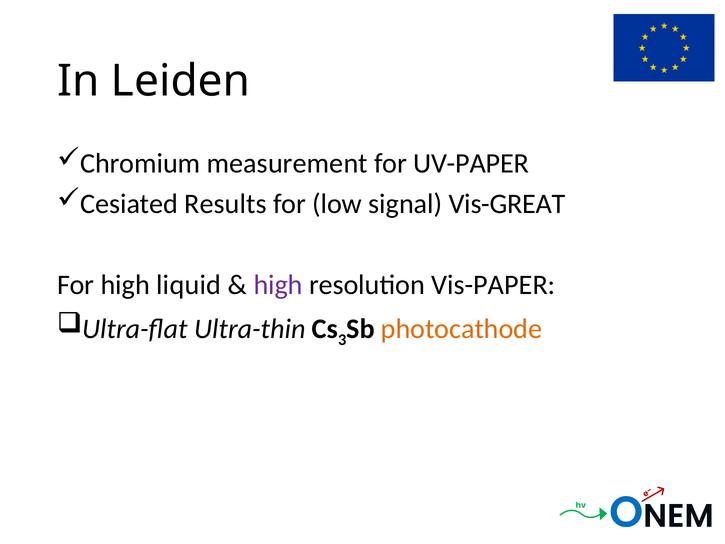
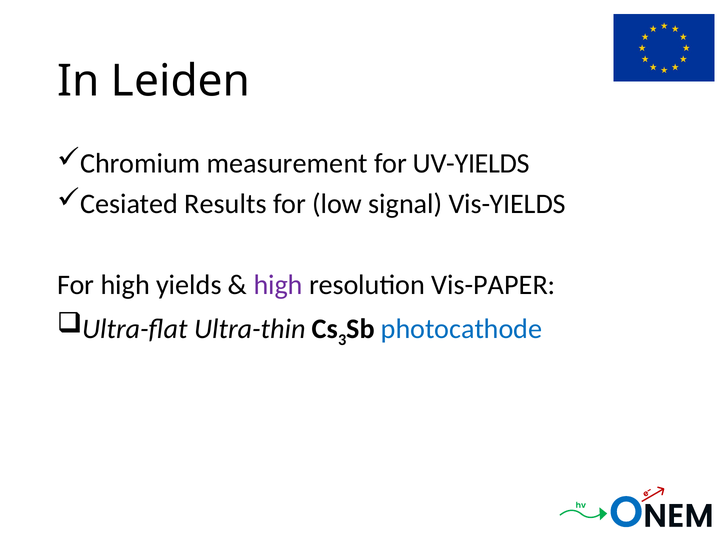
UV-PAPER: UV-PAPER -> UV-YIELDS (471, 163)
Vis-GREAT: Vis-GREAT -> Vis-YIELDS (507, 204)
liquid: liquid -> yields (189, 285)
photocathode colour: orange -> blue (462, 329)
